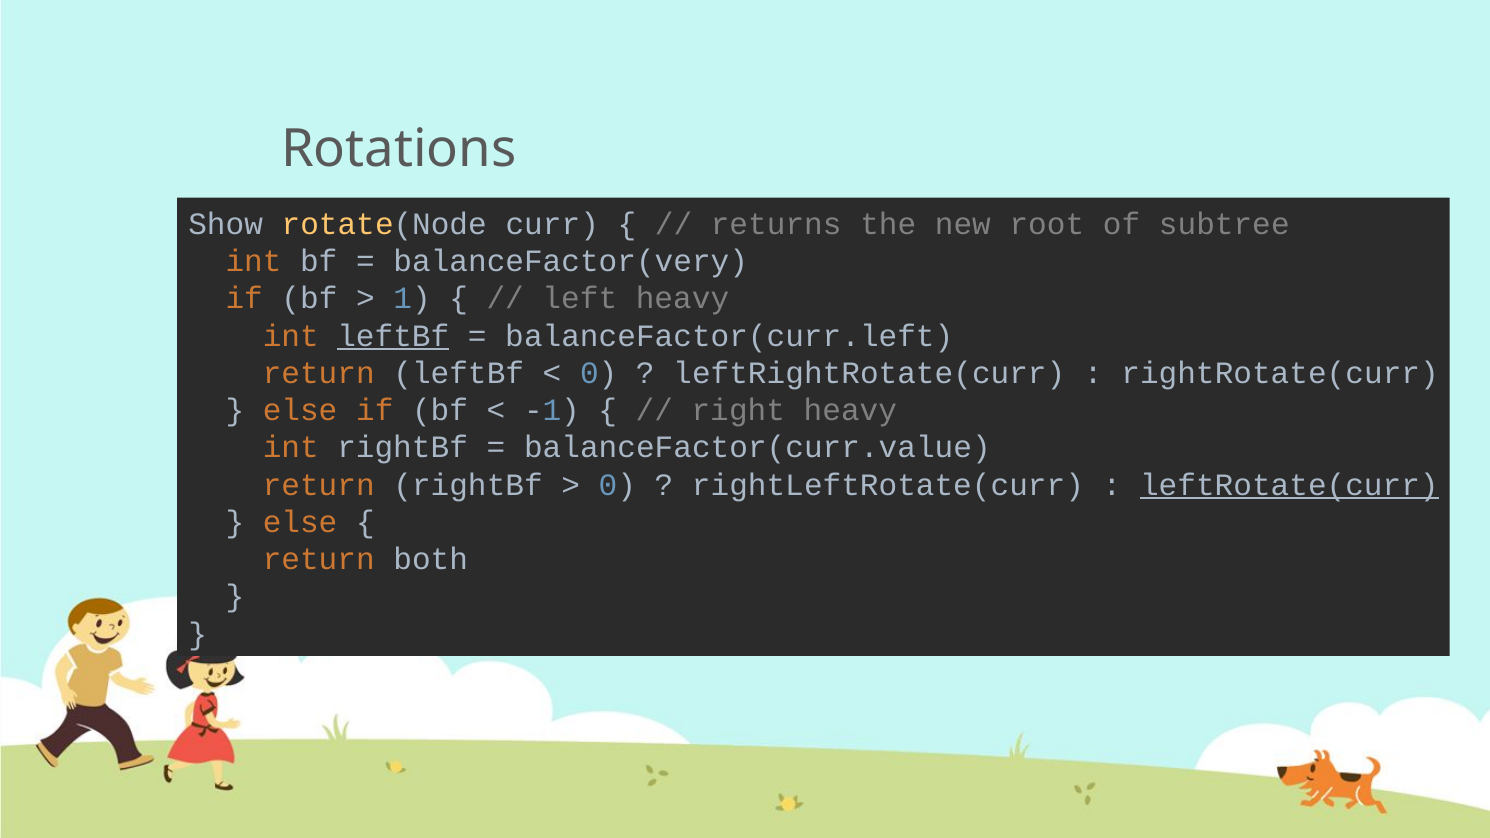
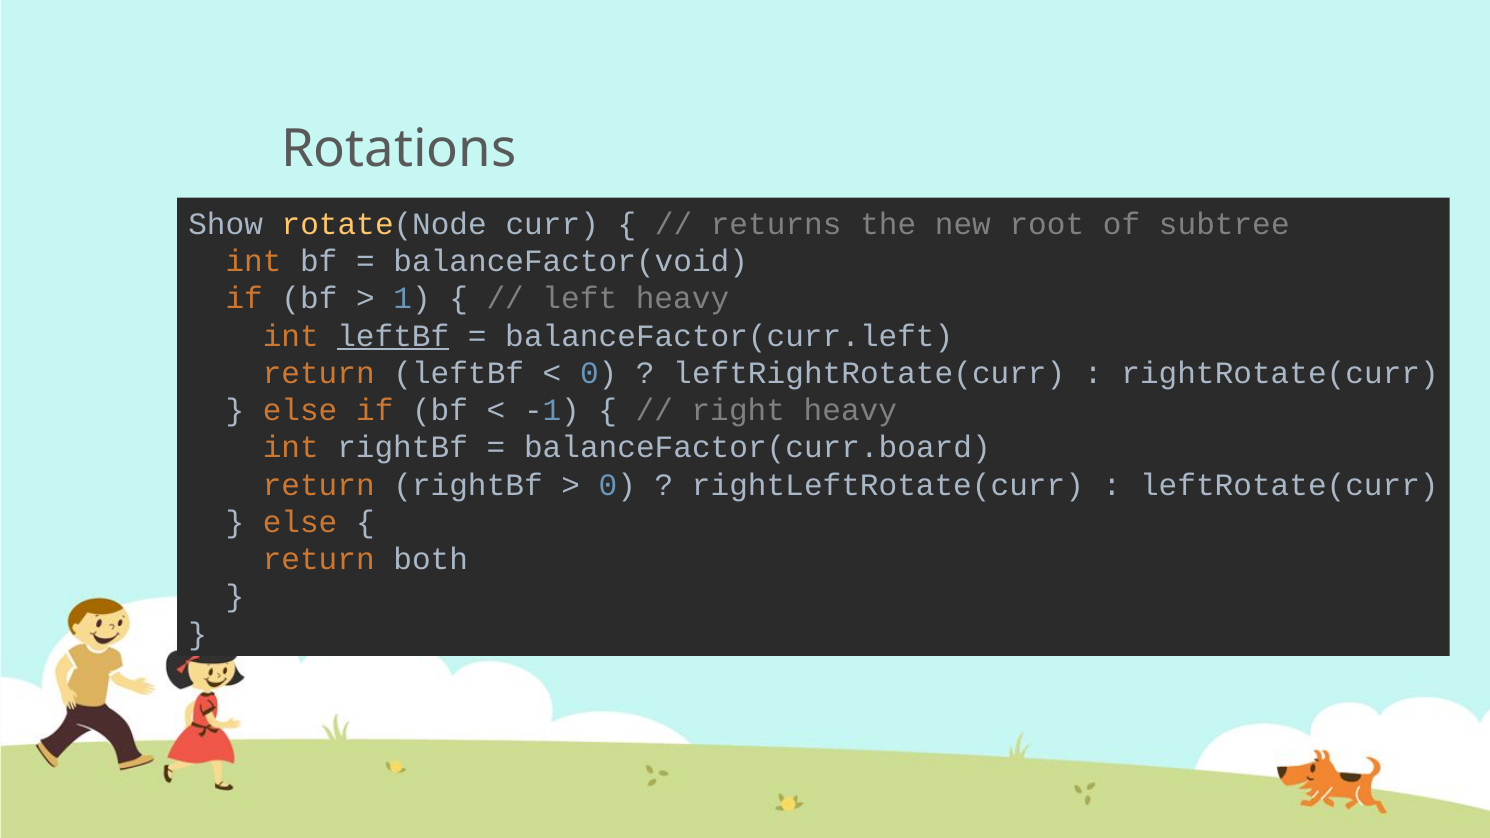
balanceFactor(very: balanceFactor(very -> balanceFactor(void (571, 261)
balanceFactor(curr.value: balanceFactor(curr.value -> balanceFactor(curr.board (757, 448)
leftRotate(curr underline: present -> none (1289, 485)
